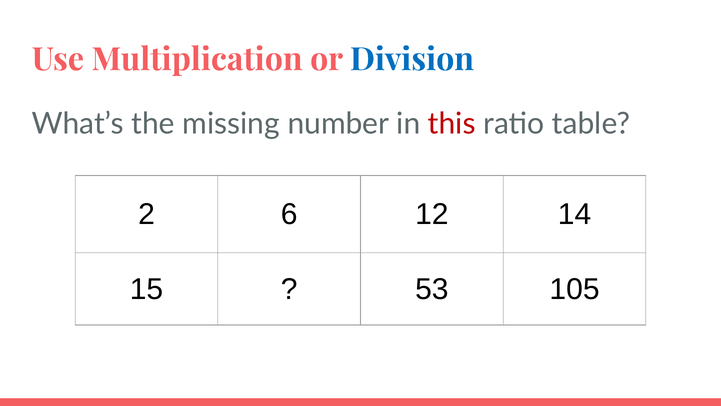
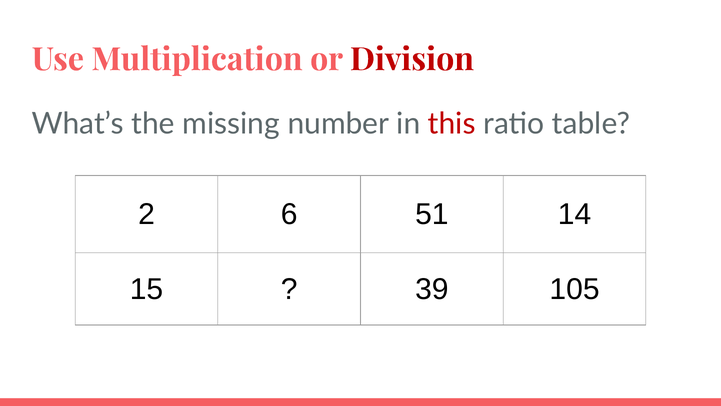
Division colour: blue -> red (412, 60)
12: 12 -> 51 (432, 214)
53: 53 -> 39 (432, 289)
